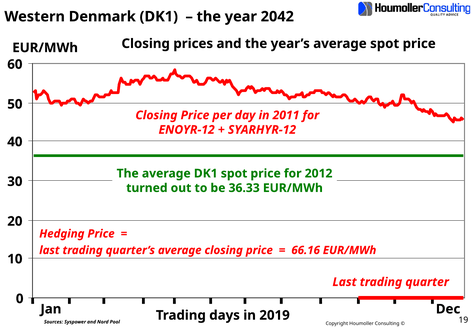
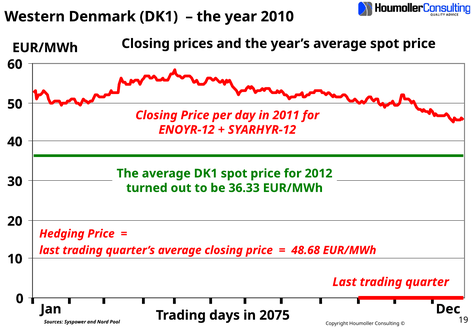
2042: 2042 -> 2010 (277, 17)
66.16: 66.16 -> 48.68 (306, 250)
2019: 2019 -> 2075 (275, 315)
